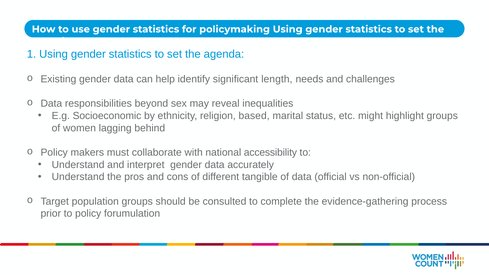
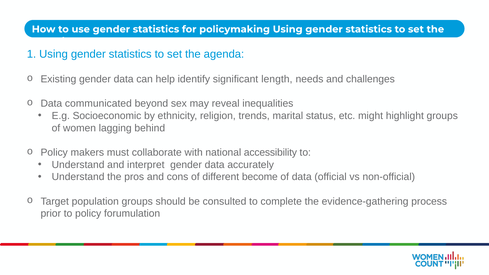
responsibilities: responsibilities -> communicated (98, 104)
based: based -> trends (254, 116)
tangible: tangible -> become (260, 177)
